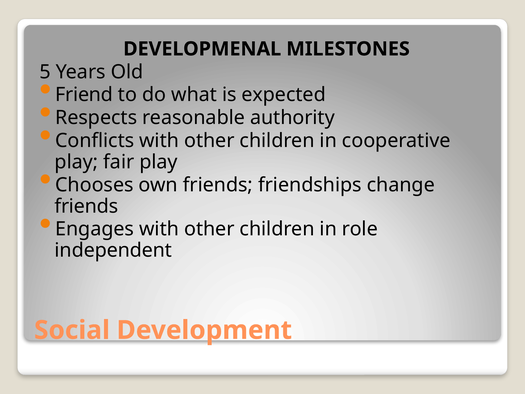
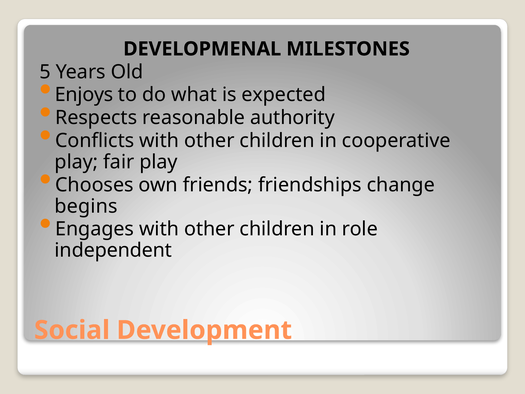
Friend: Friend -> Enjoys (84, 95)
friends: friends -> begins (86, 206)
